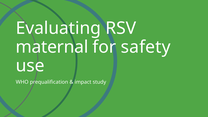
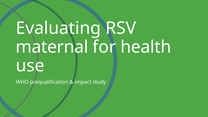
safety: safety -> health (146, 47)
